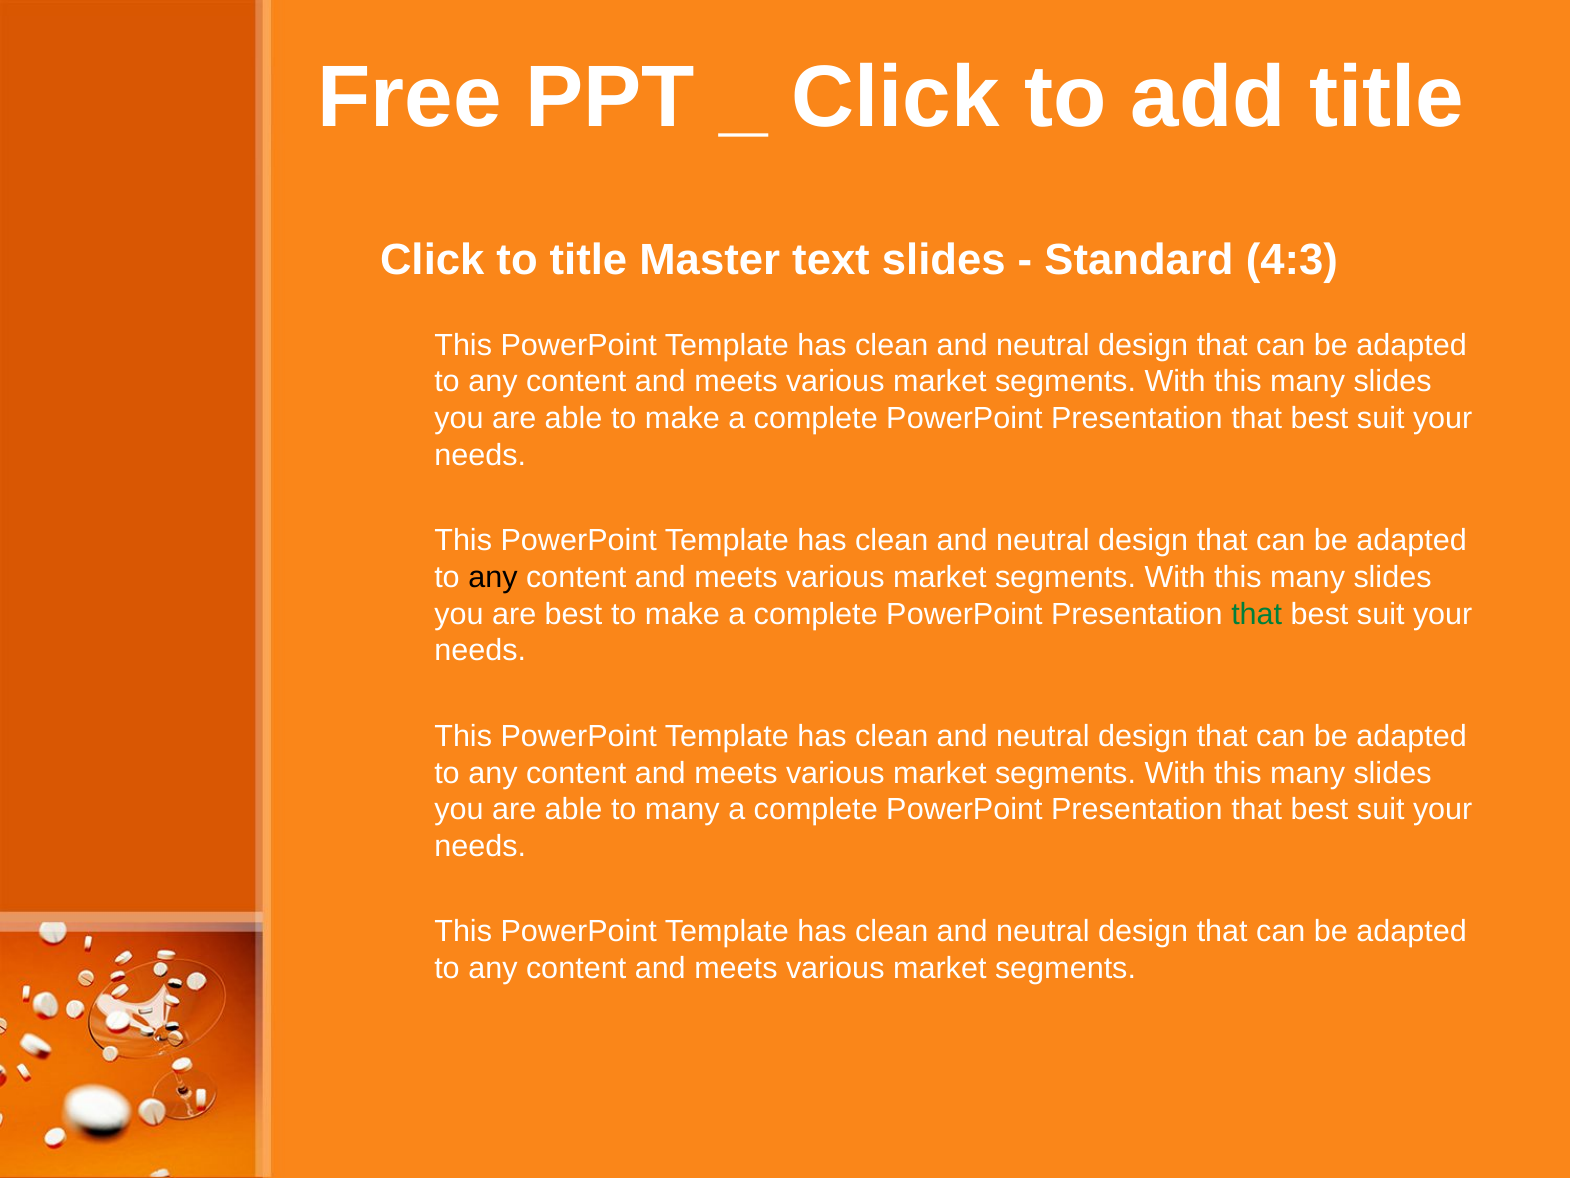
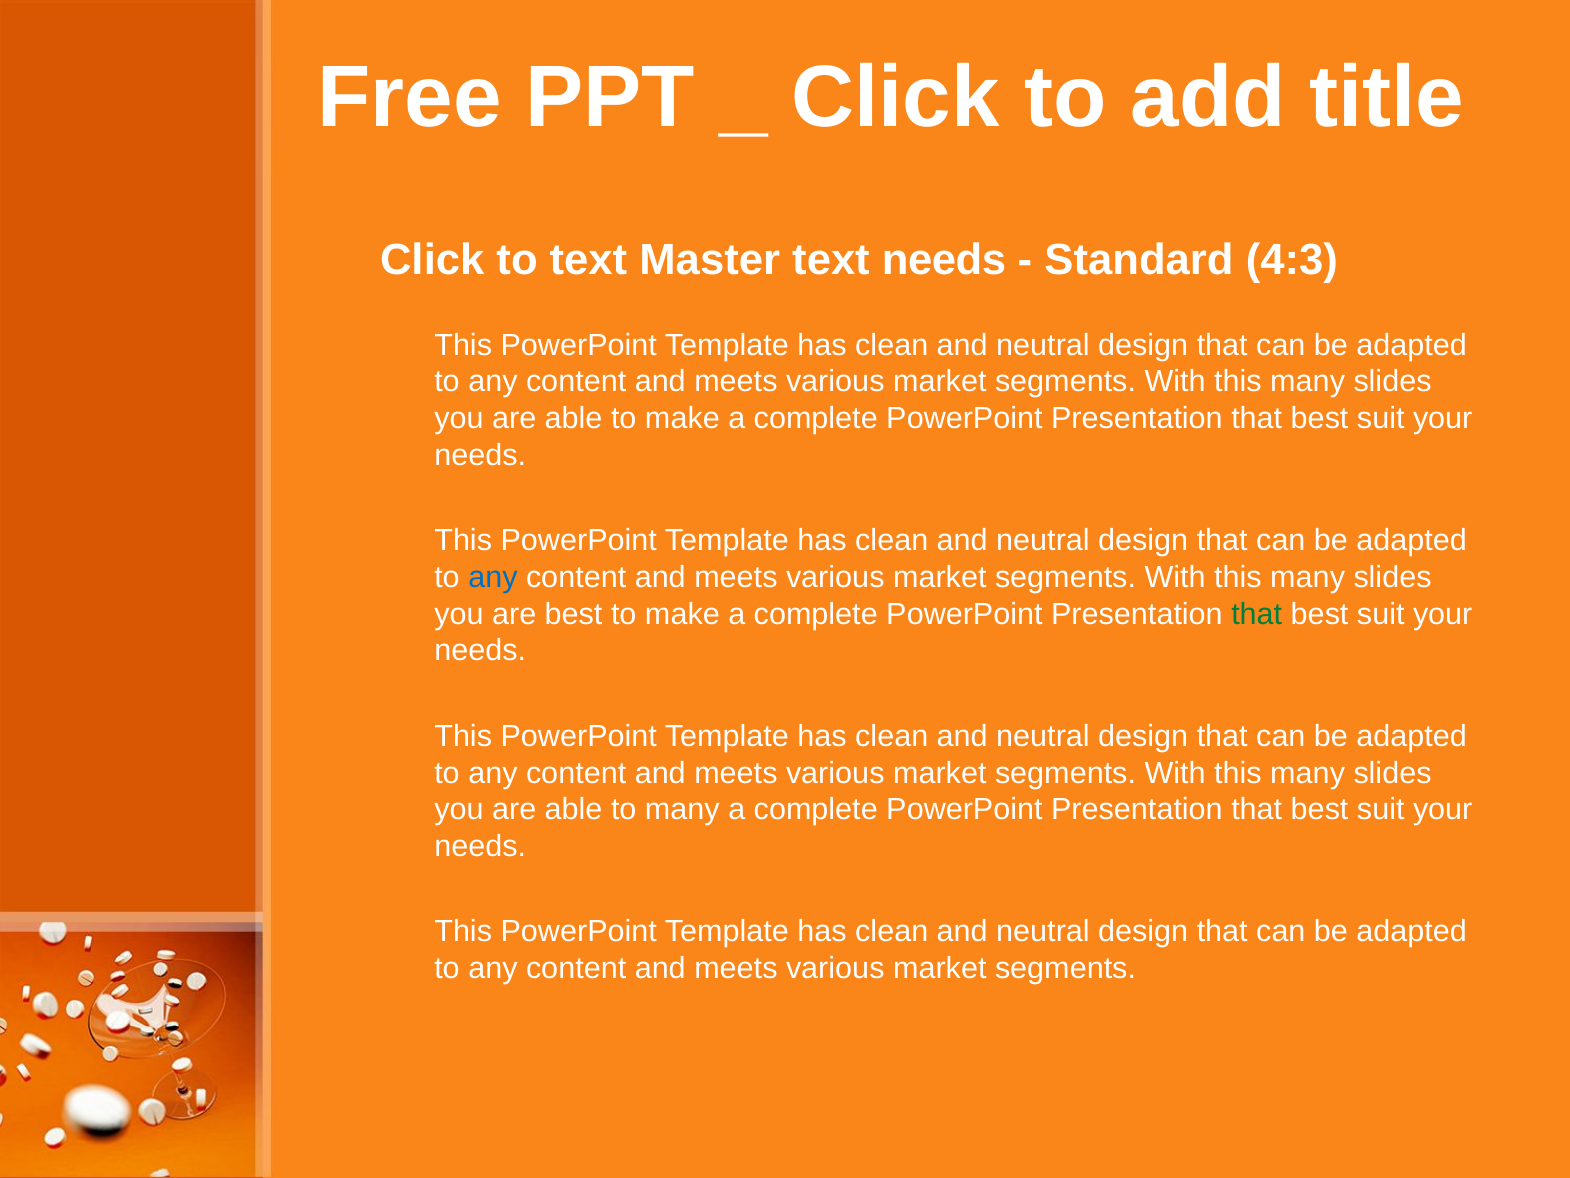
to title: title -> text (588, 260)
text slides: slides -> needs (944, 260)
any colour: black -> blue (493, 577)
